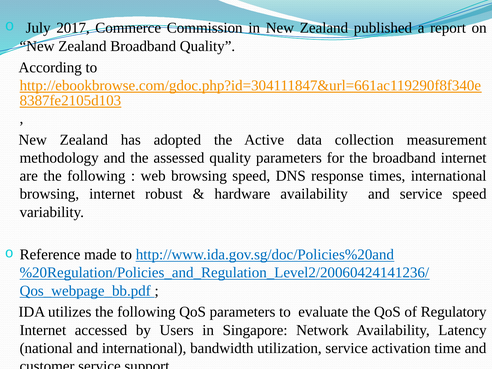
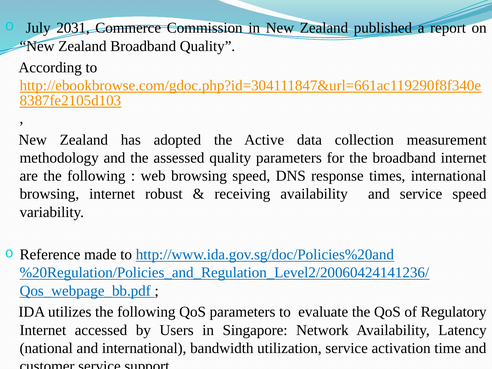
2017: 2017 -> 2031 (73, 28)
hardware: hardware -> receiving (242, 194)
